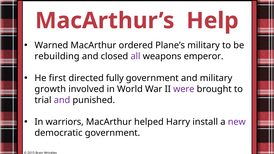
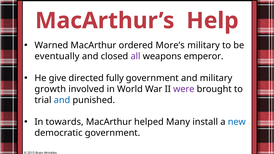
Plane’s: Plane’s -> More’s (170, 45)
rebuilding: rebuilding -> eventually (57, 56)
first: first -> give (58, 78)
and colour: purple -> blue (62, 100)
warriors: warriors -> towards (65, 122)
Harry: Harry -> Many (178, 122)
new colour: purple -> blue (237, 122)
